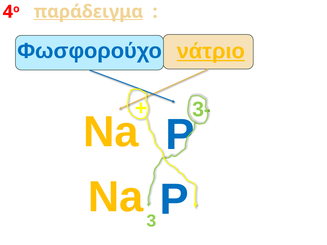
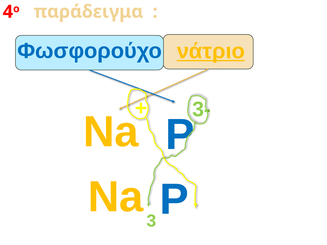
παράδειγμα underline: present -> none (88, 12)
